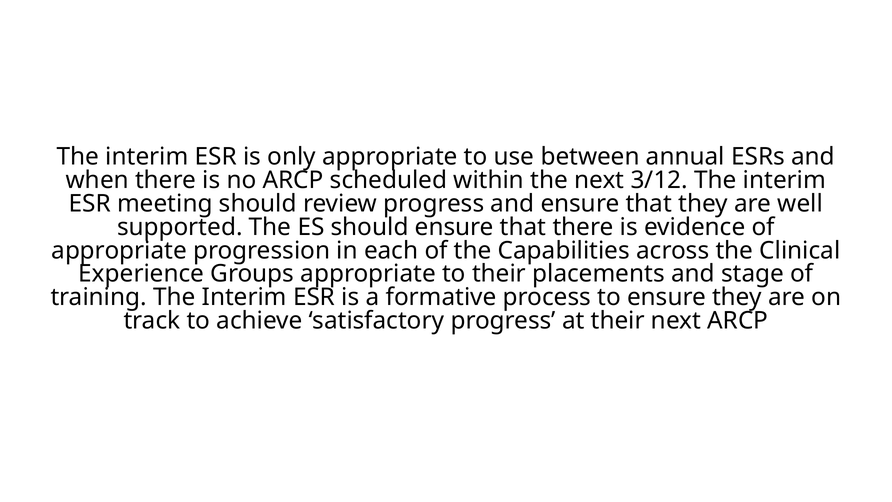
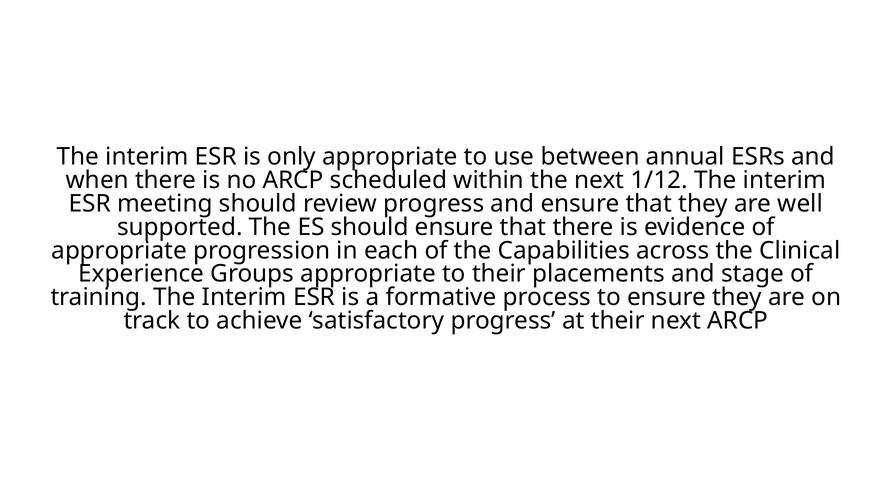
3/12: 3/12 -> 1/12 (659, 180)
